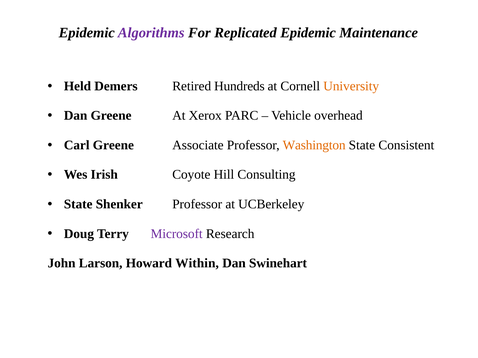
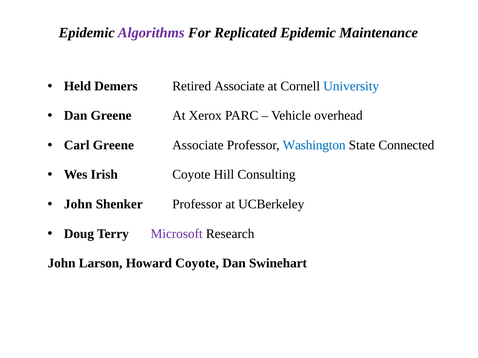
Retired Hundreds: Hundreds -> Associate (239, 86)
University colour: orange -> blue (351, 86)
Washington colour: orange -> blue (314, 145)
Consistent: Consistent -> Connected (406, 145)
State: State -> John (78, 204)
Howard Within: Within -> Coyote (197, 263)
